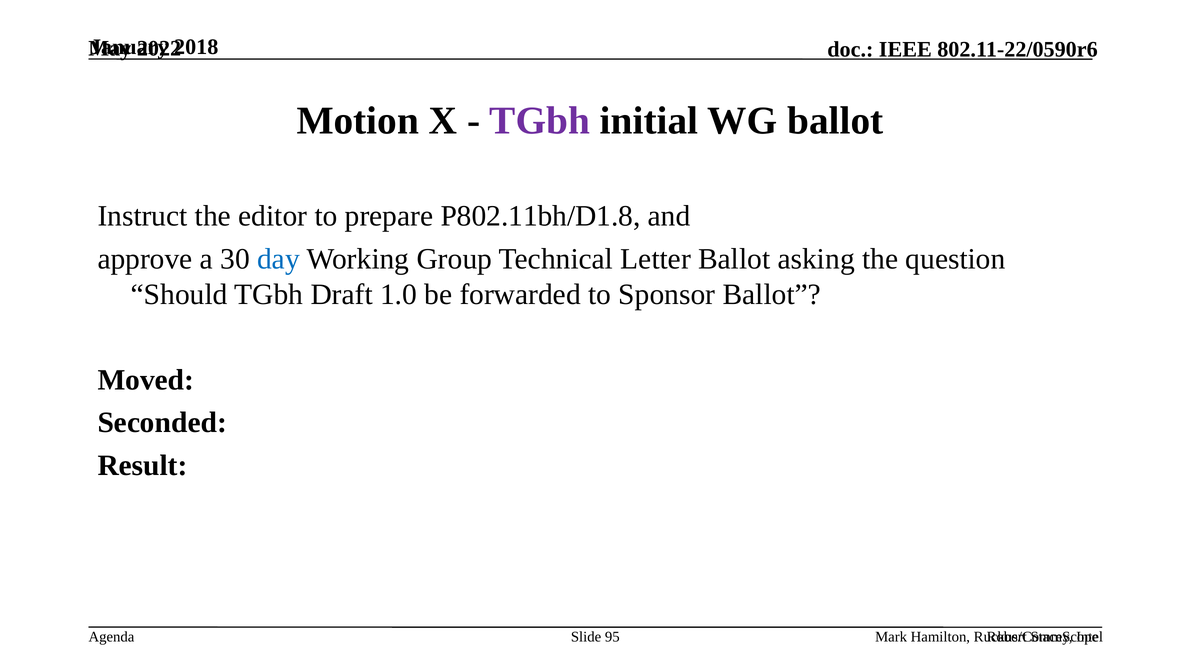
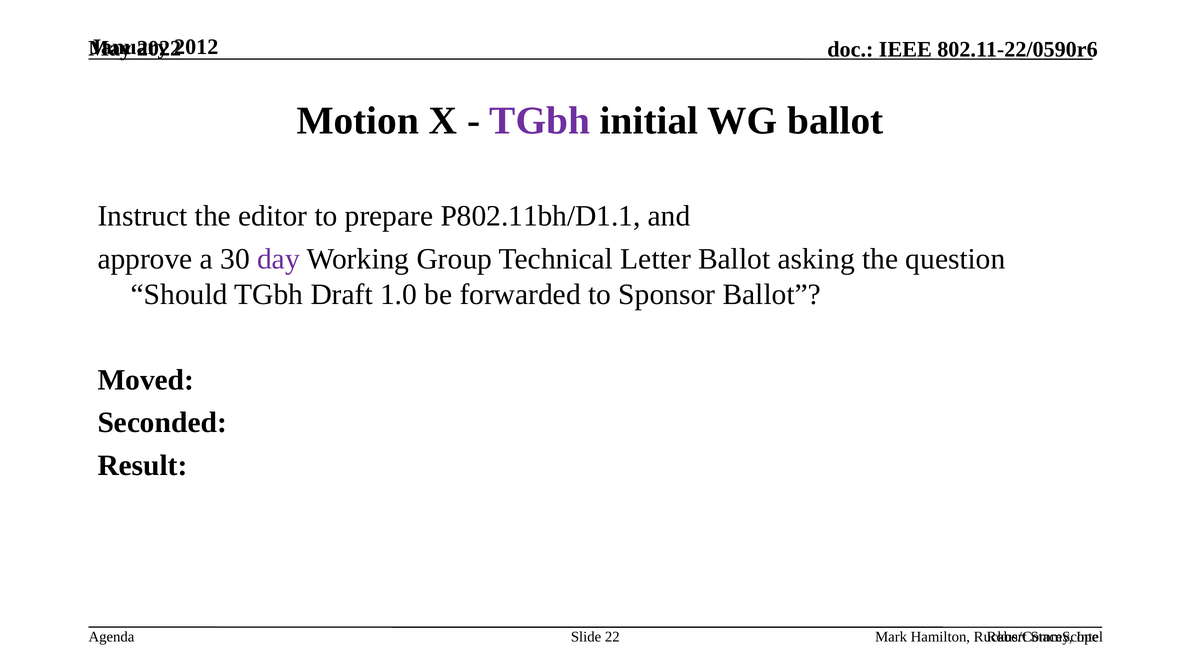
2018: 2018 -> 2012 (196, 47)
P802.11bh/D1.8: P802.11bh/D1.8 -> P802.11bh/D1.1 (541, 216)
day colour: blue -> purple (278, 259)
95: 95 -> 22 (612, 637)
